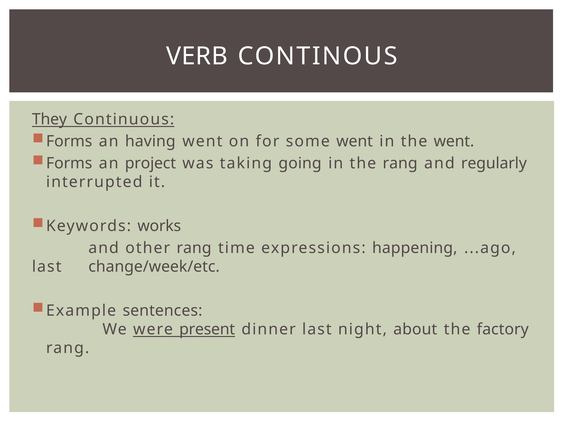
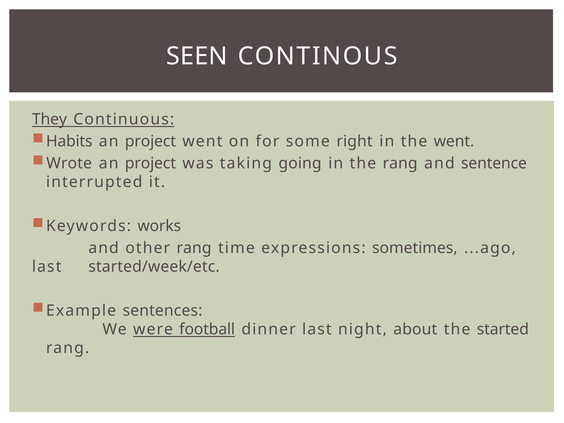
VERB: VERB -> SEEN (197, 56)
Forms: Forms -> Habits (69, 141)
having: having -> project (150, 141)
some went: went -> right (355, 141)
Forms: Forms -> Wrote (69, 163)
regularly: regularly -> sentence (494, 163)
happening: happening -> sometimes (415, 248)
change/week/etc: change/week/etc -> started/week/etc (154, 267)
present: present -> football (207, 329)
factory: factory -> started (503, 329)
